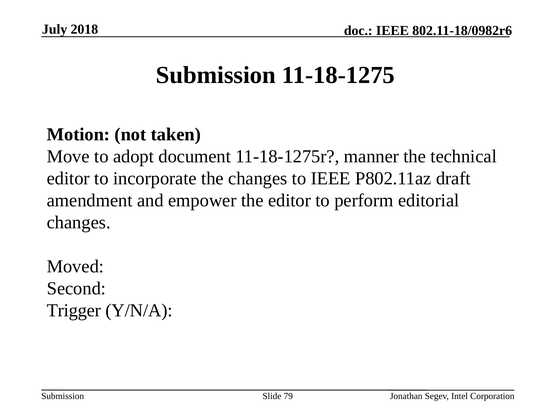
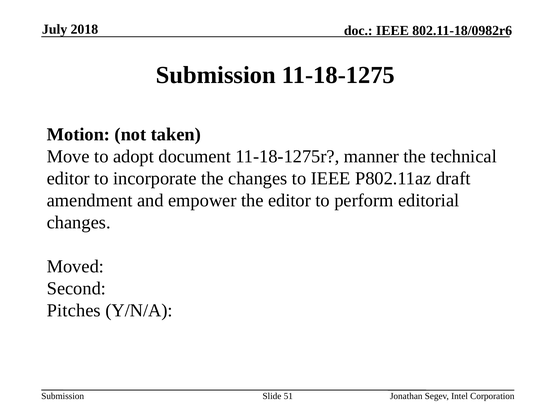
Trigger: Trigger -> Pitches (74, 311)
79: 79 -> 51 (288, 396)
